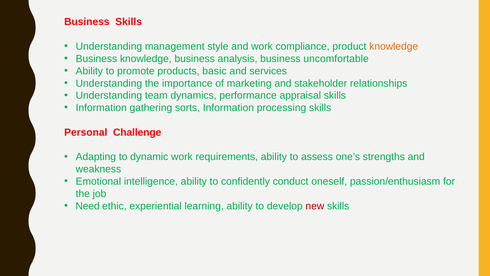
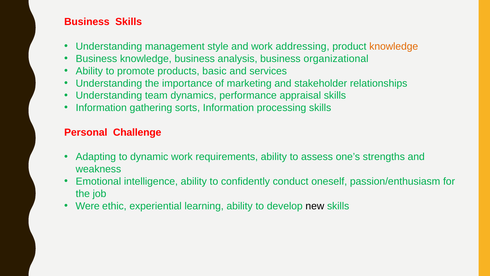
compliance: compliance -> addressing (303, 46)
uncomfortable: uncomfortable -> organizational (336, 59)
Need: Need -> Were (88, 206)
new colour: red -> black (315, 206)
